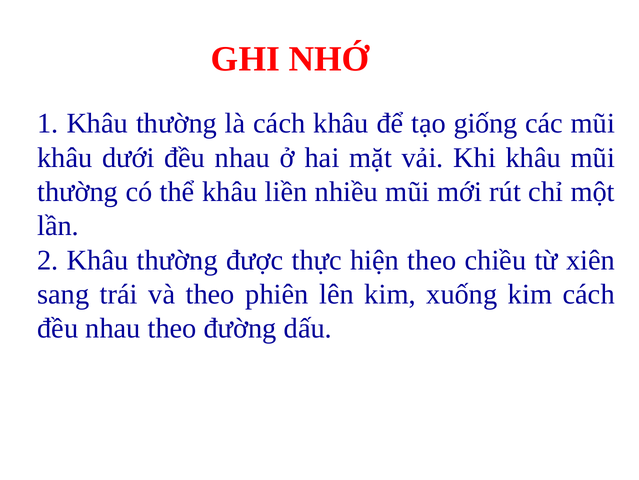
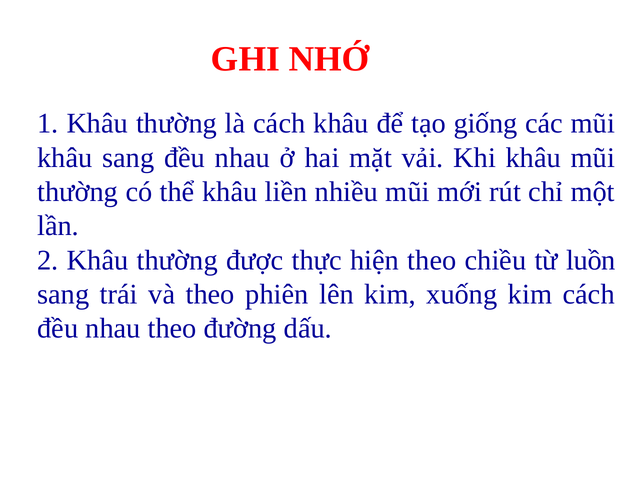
khâu dưới: dưới -> sang (128, 157)
xiên: xiên -> luồn (591, 260)
